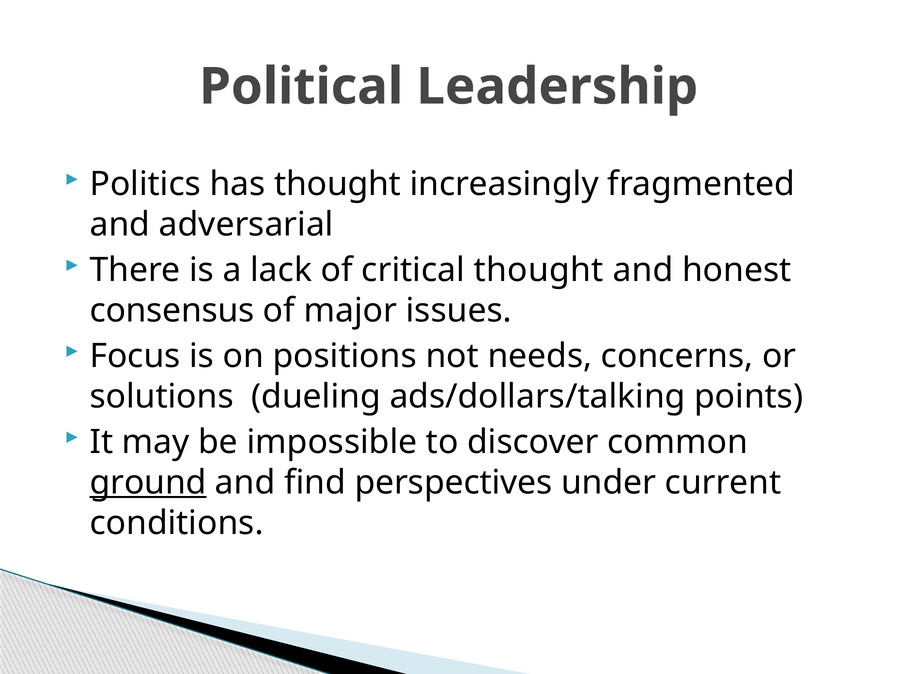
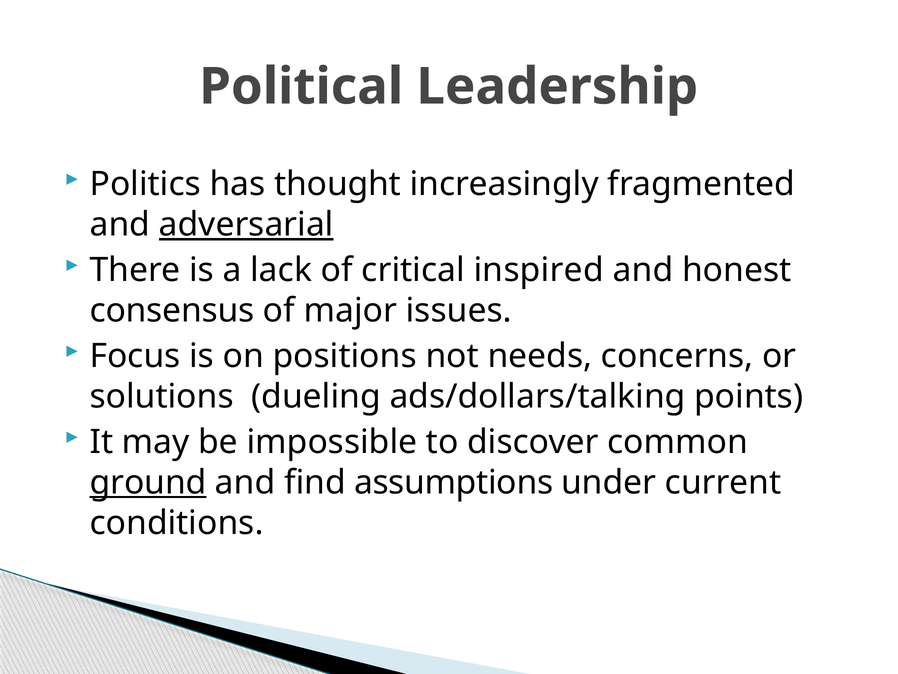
adversarial underline: none -> present (246, 225)
critical thought: thought -> inspired (539, 270)
perspectives: perspectives -> assumptions (454, 482)
